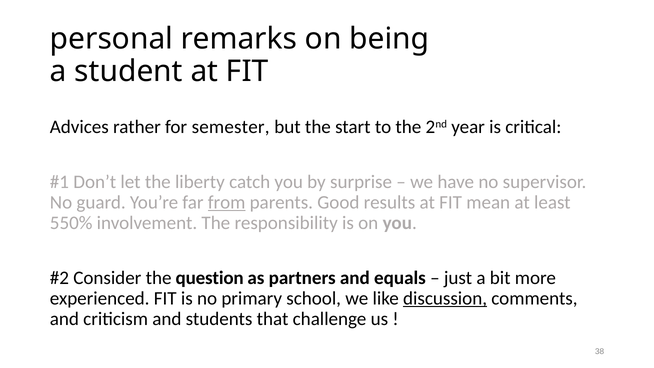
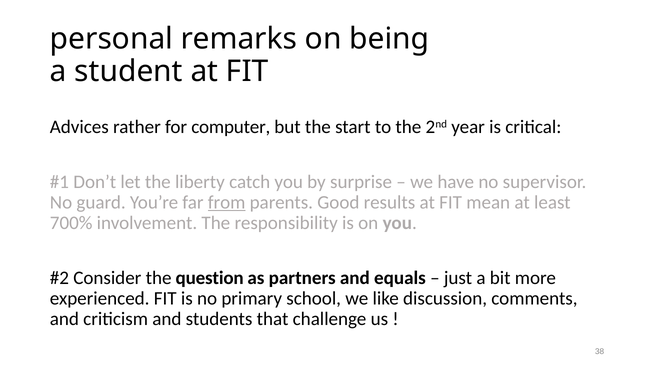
semester: semester -> computer (231, 127)
550%: 550% -> 700% (71, 223)
discussion underline: present -> none (445, 298)
